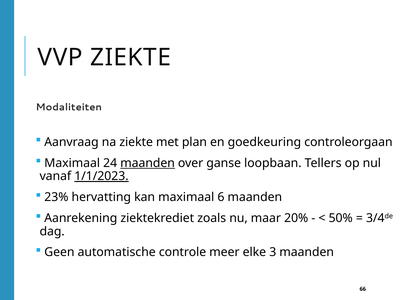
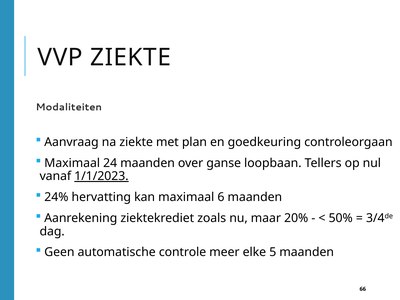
maanden underline: present -> none (148, 163)
23%: 23% -> 24% (56, 197)
3: 3 -> 5 (273, 252)
